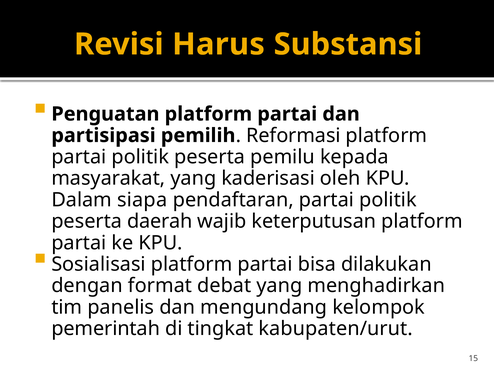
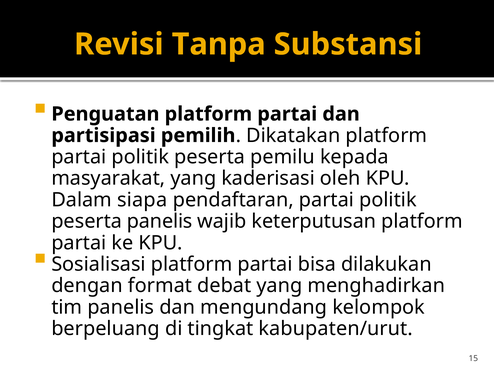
Harus: Harus -> Tanpa (219, 44)
Reformasi: Reformasi -> Dikatakan (293, 136)
peserta daerah: daerah -> panelis (160, 222)
pemerintah: pemerintah -> berpeluang (106, 329)
